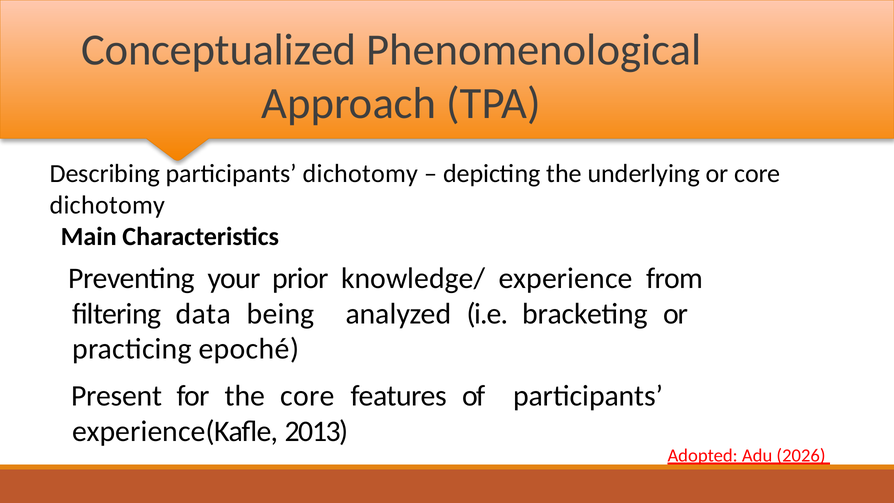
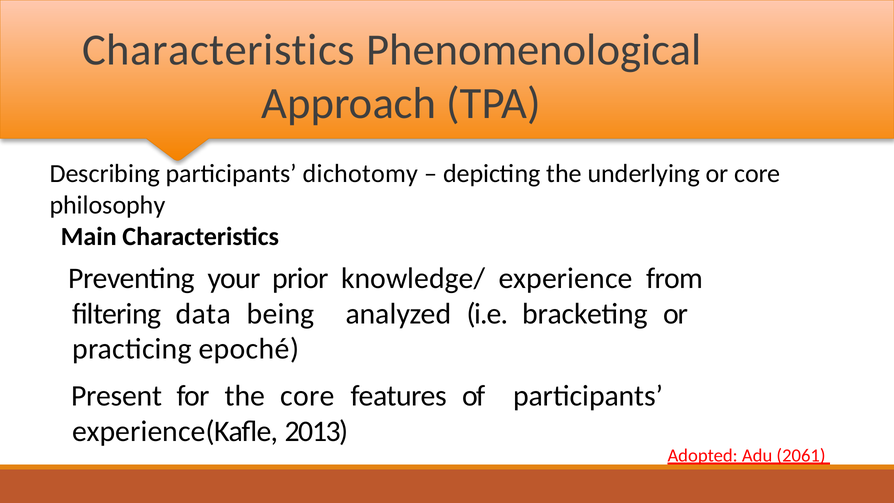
Conceptualized: Conceptualized -> Characteristics (218, 50)
dichotomy: dichotomy -> philosophy (108, 205)
2026: 2026 -> 2061 (801, 455)
